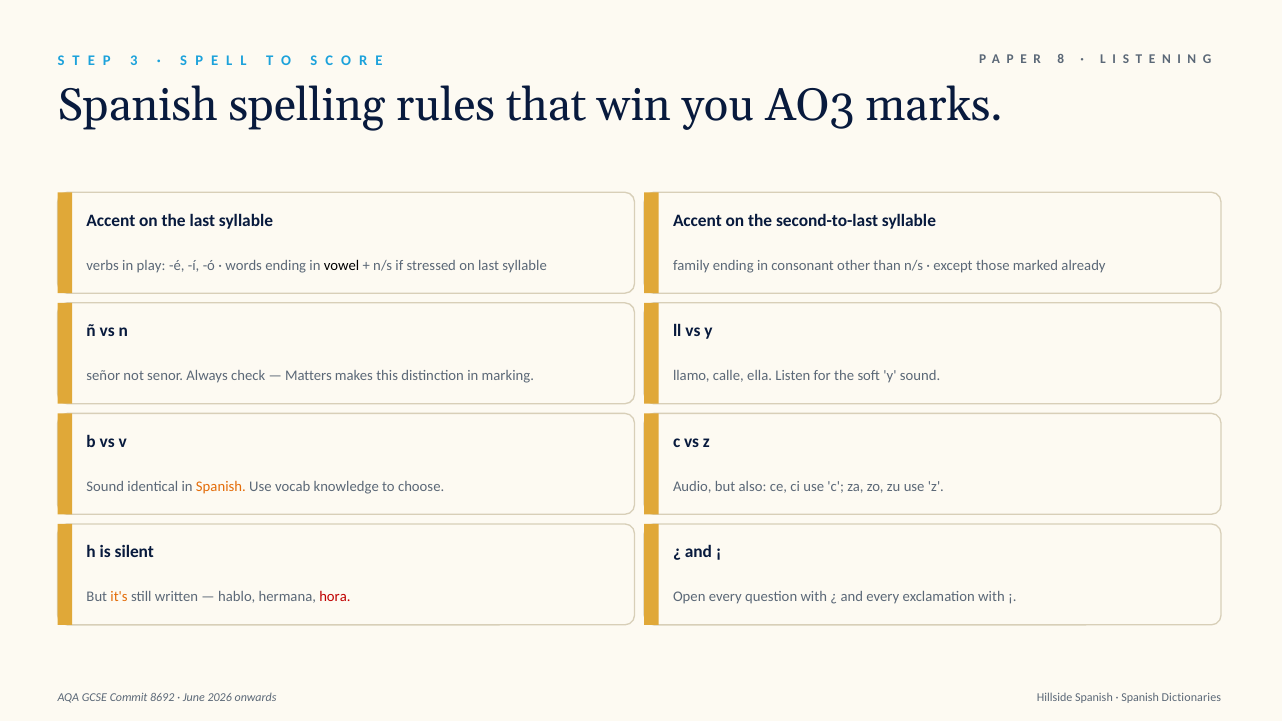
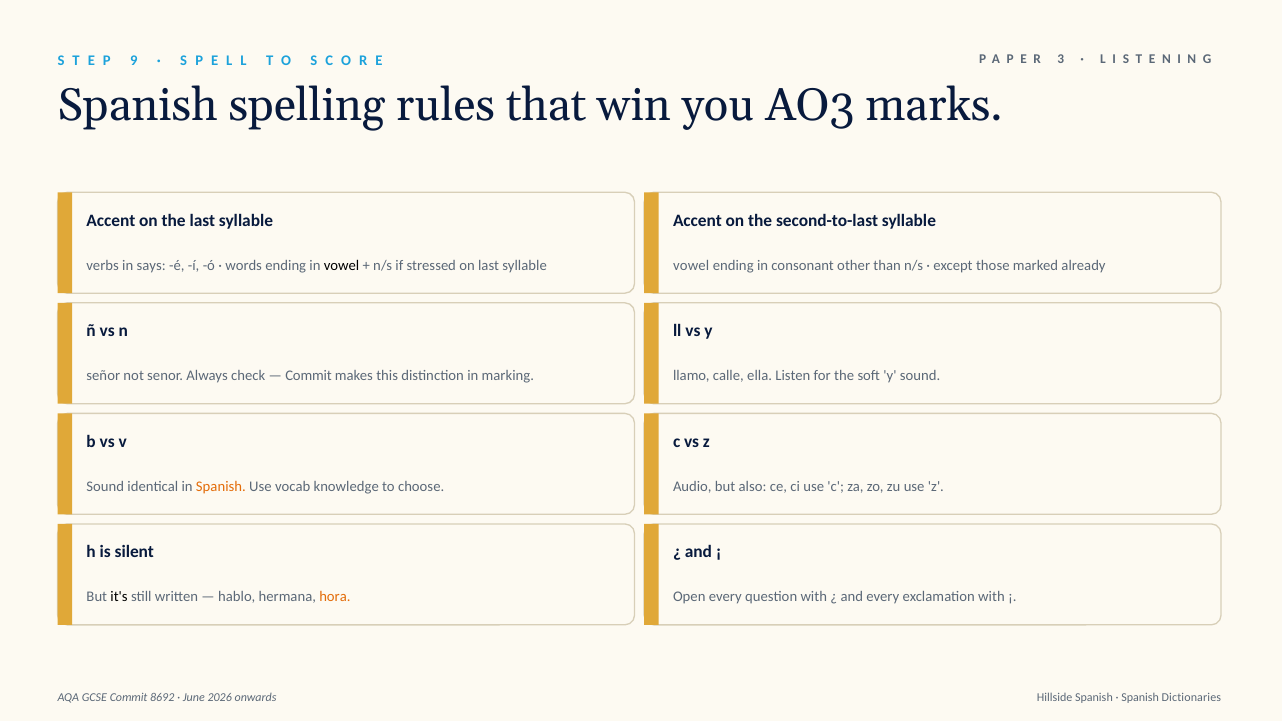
8: 8 -> 3 (1061, 60)
3: 3 -> 9 (134, 61)
play: play -> says (151, 265)
family: family -> vowel (691, 265)
Matters: Matters -> Commit (309, 376)
it's colour: orange -> black (119, 597)
hora colour: red -> orange (335, 597)
